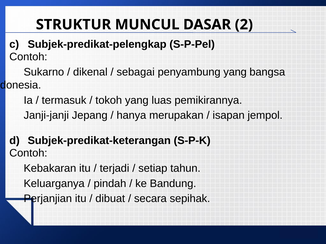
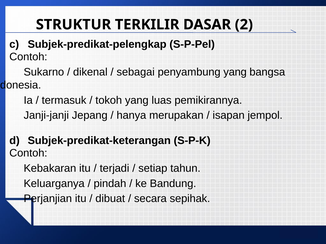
MUNCUL: MUNCUL -> TERKILIR (147, 25)
